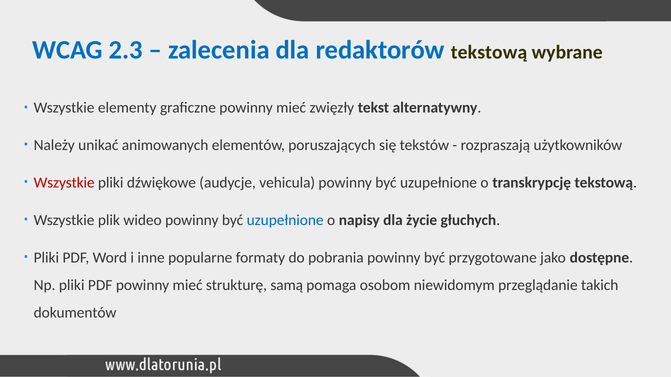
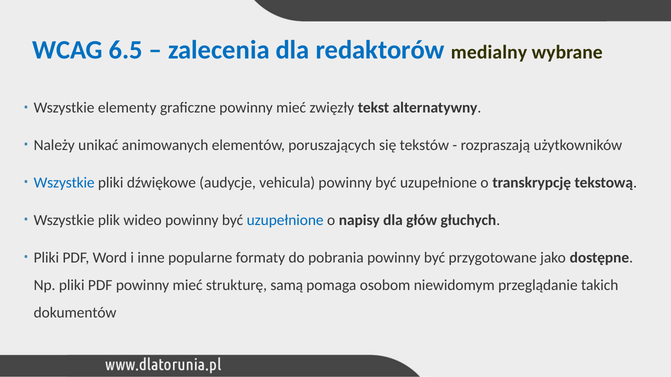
2.3: 2.3 -> 6.5 (126, 50)
redaktorów tekstową: tekstową -> medialny (489, 52)
Wszystkie colour: red -> blue (64, 183)
życie: życie -> głów (422, 220)
